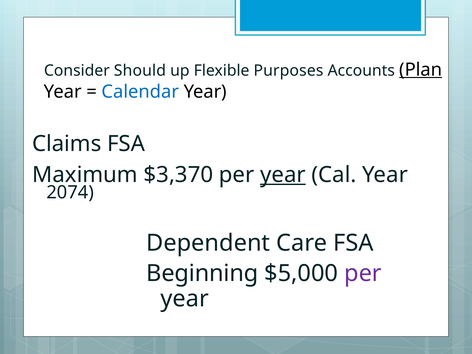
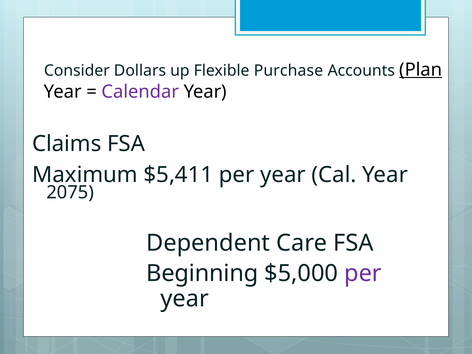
Should: Should -> Dollars (140, 71)
Purposes: Purposes -> Purchase (288, 71)
Calendar colour: blue -> purple (140, 92)
$3,370: $3,370 -> $5,411 (178, 175)
year underline: present -> none (283, 175)
2074: 2074 -> 2075 (70, 193)
